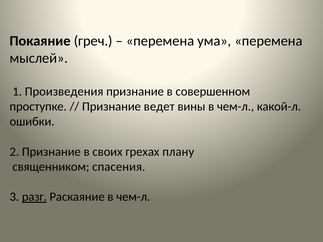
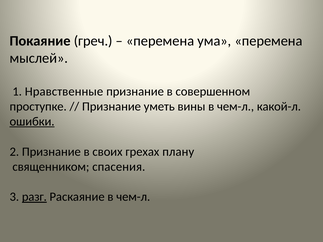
Произведения: Произведения -> Нравственные (64, 91)
ведет: ведет -> уметь (159, 107)
ошибки underline: none -> present (32, 122)
